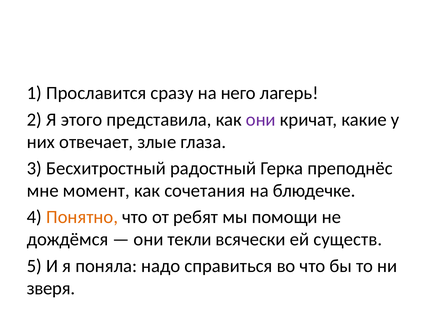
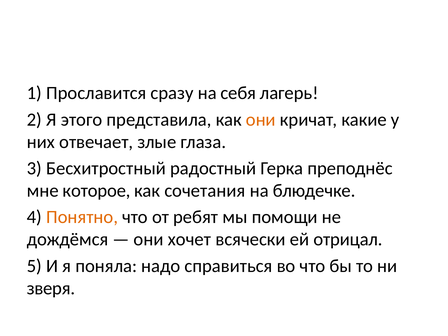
него: него -> себя (238, 93)
они colour: purple -> orange (261, 120)
момент: момент -> которое (97, 191)
текли: текли -> хочет (189, 240)
существ: существ -> отрицал (348, 240)
